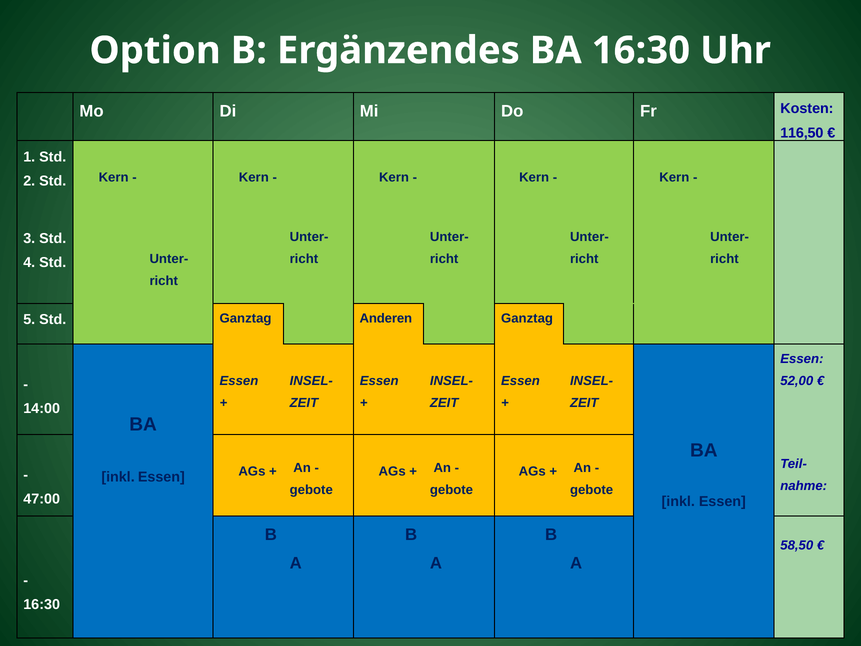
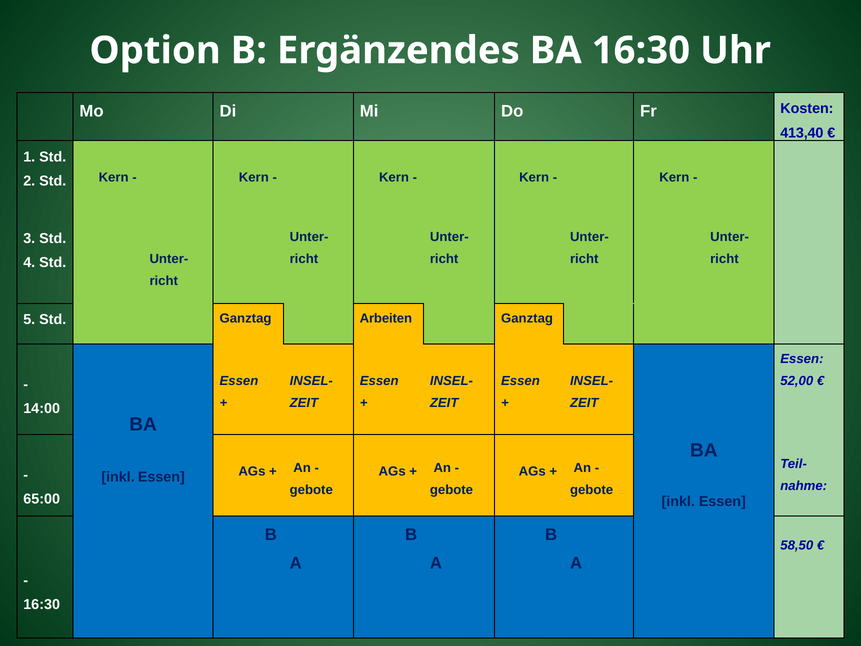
116,50: 116,50 -> 413,40 (802, 133)
Anderen: Anderen -> Arbeiten (386, 318)
47:00: 47:00 -> 65:00 (42, 499)
